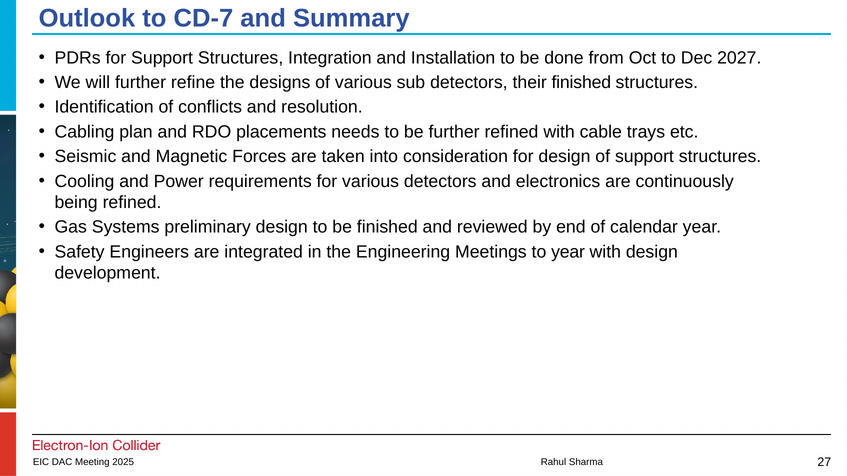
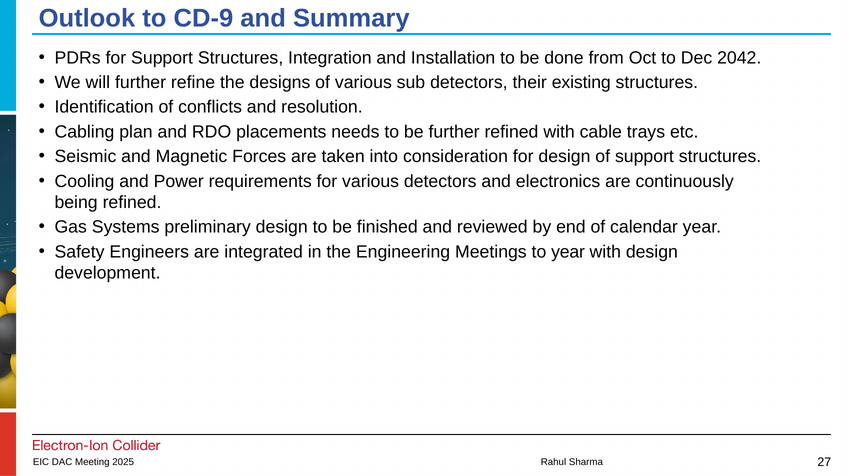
CD-7: CD-7 -> CD-9 (203, 18)
2027: 2027 -> 2042 (739, 58)
their finished: finished -> existing (581, 82)
